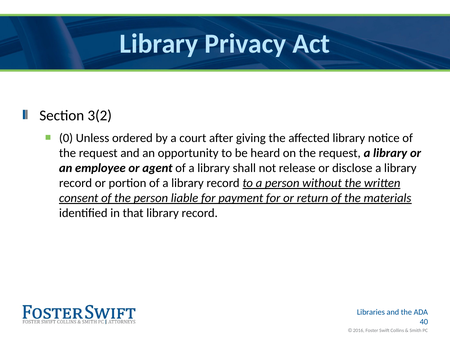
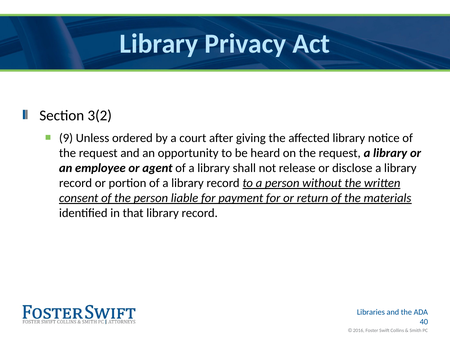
0: 0 -> 9 (66, 138)
